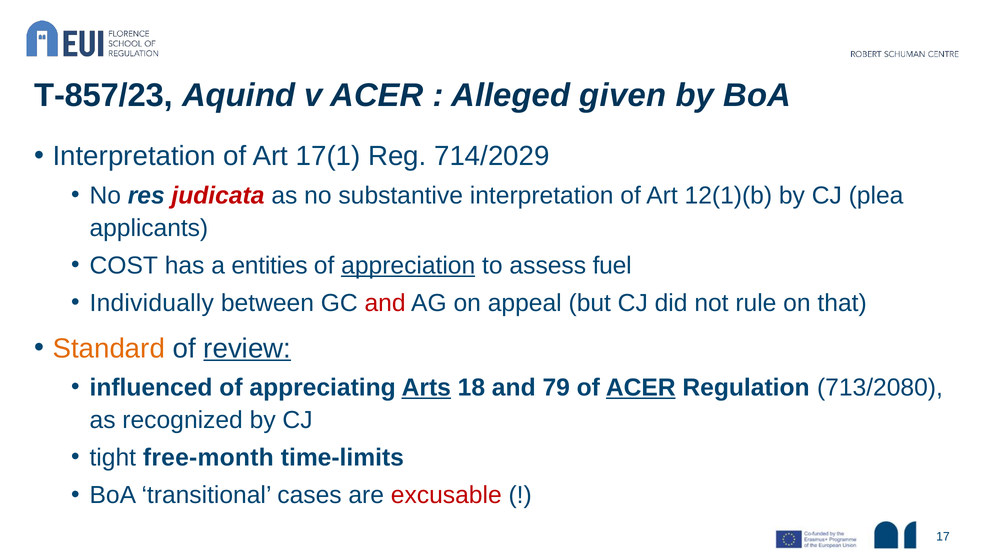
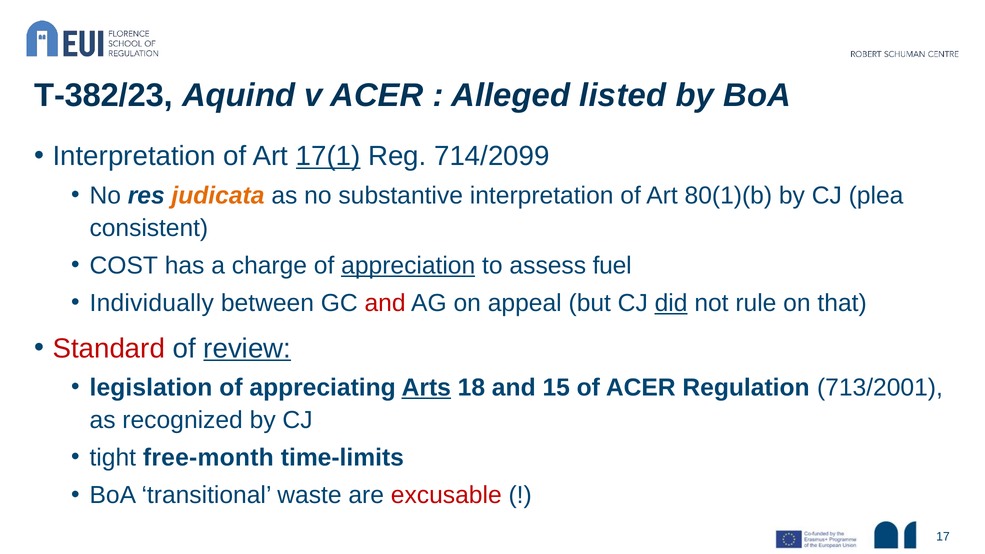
T-857/23: T-857/23 -> T-382/23 (104, 95)
given: given -> listed (623, 95)
17(1 underline: none -> present (328, 156)
714/2029: 714/2029 -> 714/2099 (492, 156)
judicata colour: red -> orange (218, 196)
12(1)(b: 12(1)(b -> 80(1)(b (728, 196)
applicants: applicants -> consistent (149, 228)
entities: entities -> charge (269, 266)
did underline: none -> present (671, 303)
Standard colour: orange -> red (109, 348)
influenced: influenced -> legislation (151, 388)
79: 79 -> 15 (556, 388)
ACER underline: present -> none (641, 388)
713/2080: 713/2080 -> 713/2001 (880, 388)
cases: cases -> waste (309, 495)
